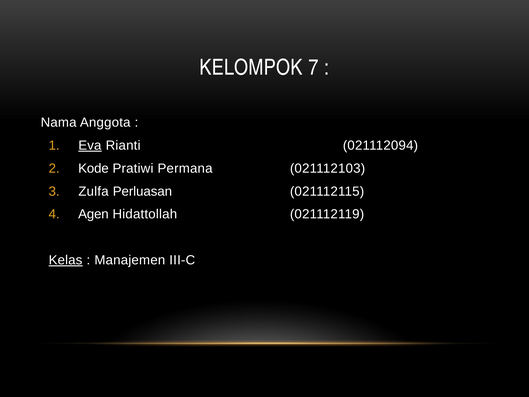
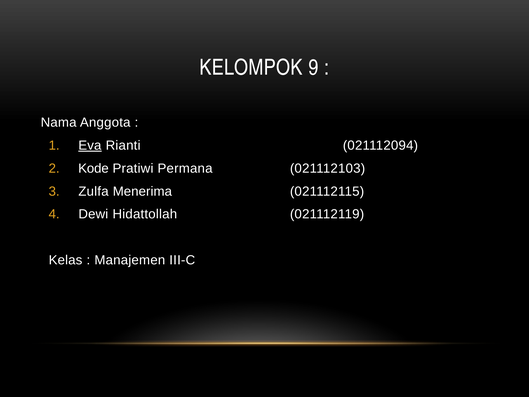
7: 7 -> 9 (313, 68)
Perluasan: Perluasan -> Menerima (142, 191)
Agen: Agen -> Dewi (93, 214)
Kelas underline: present -> none (66, 260)
